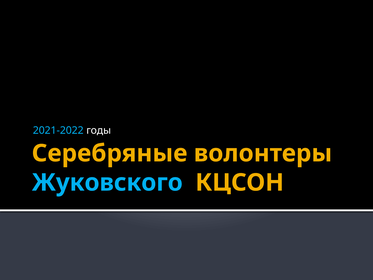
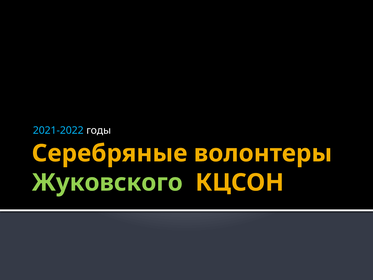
Жуковского colour: light blue -> light green (107, 182)
